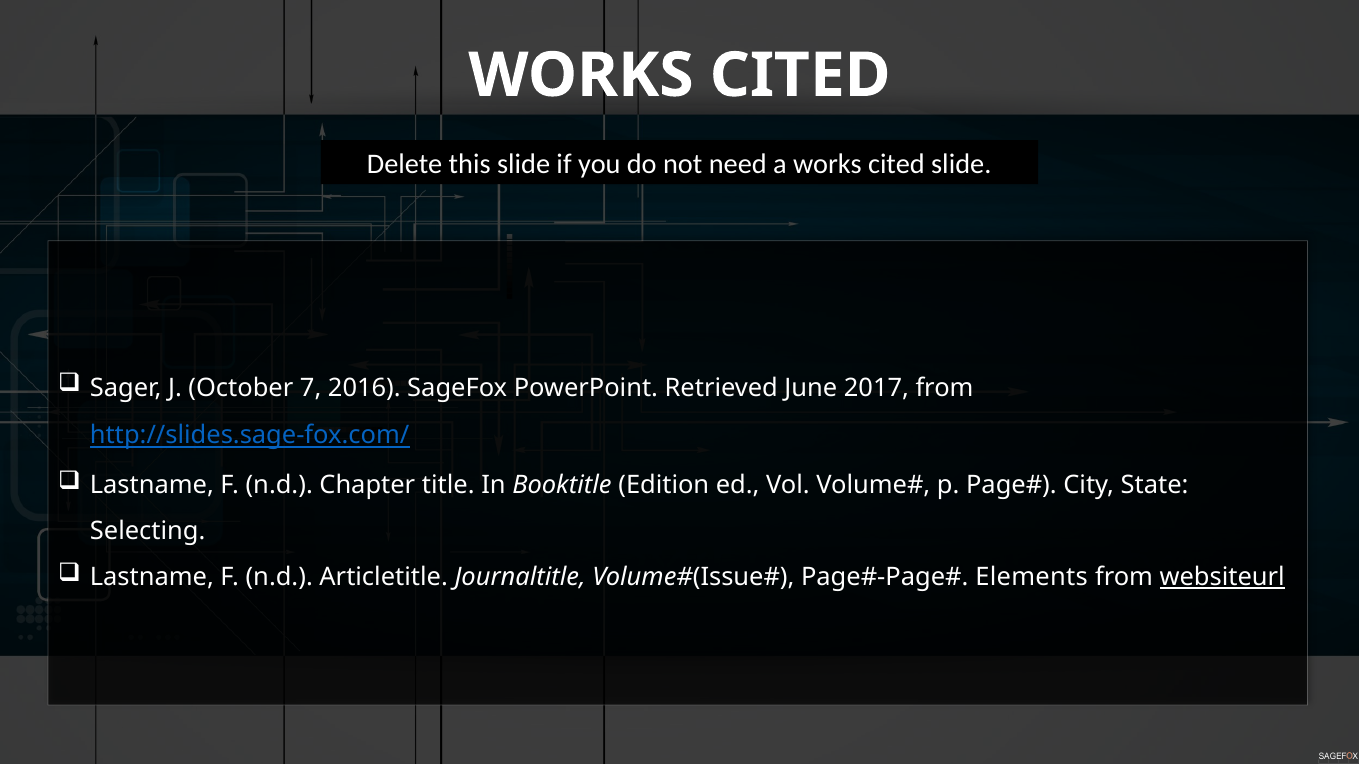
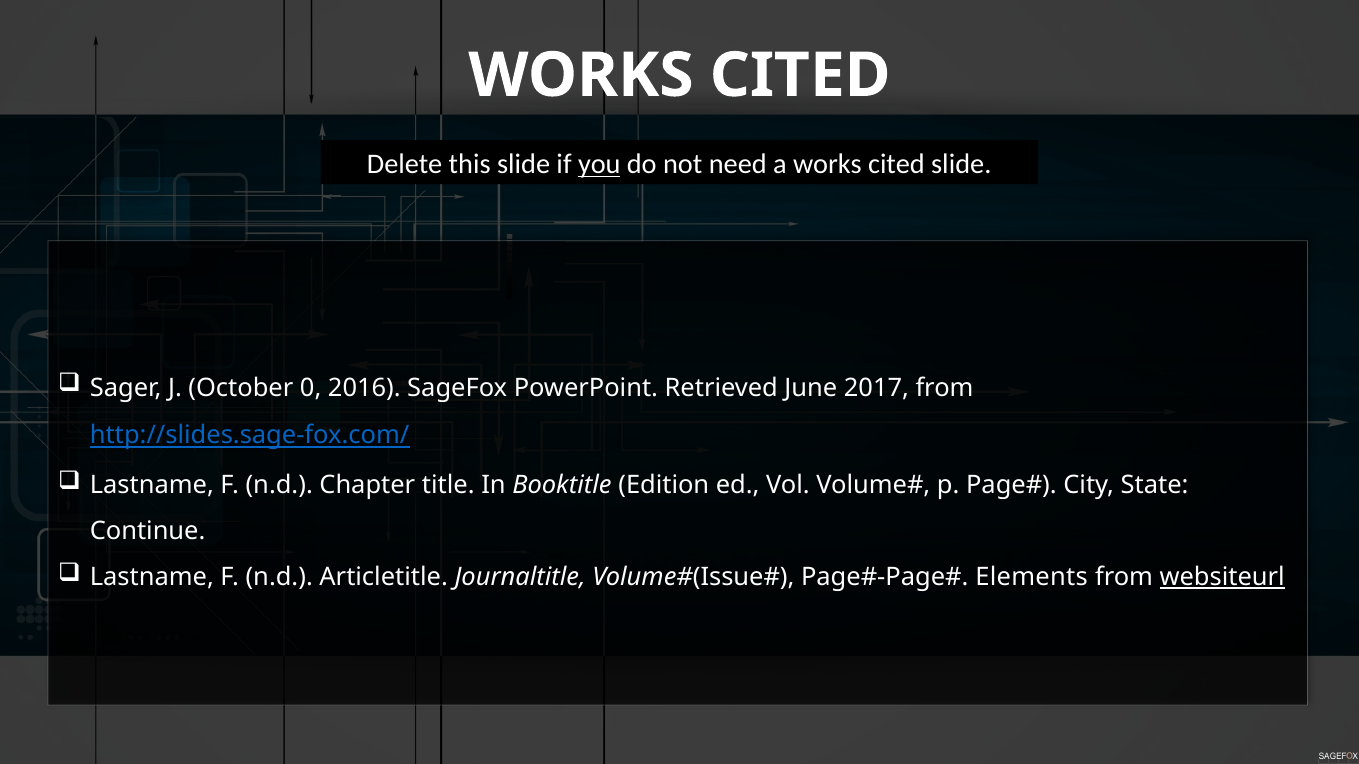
you underline: none -> present (599, 164)
7: 7 -> 0 (311, 388)
Selecting: Selecting -> Continue (148, 532)
